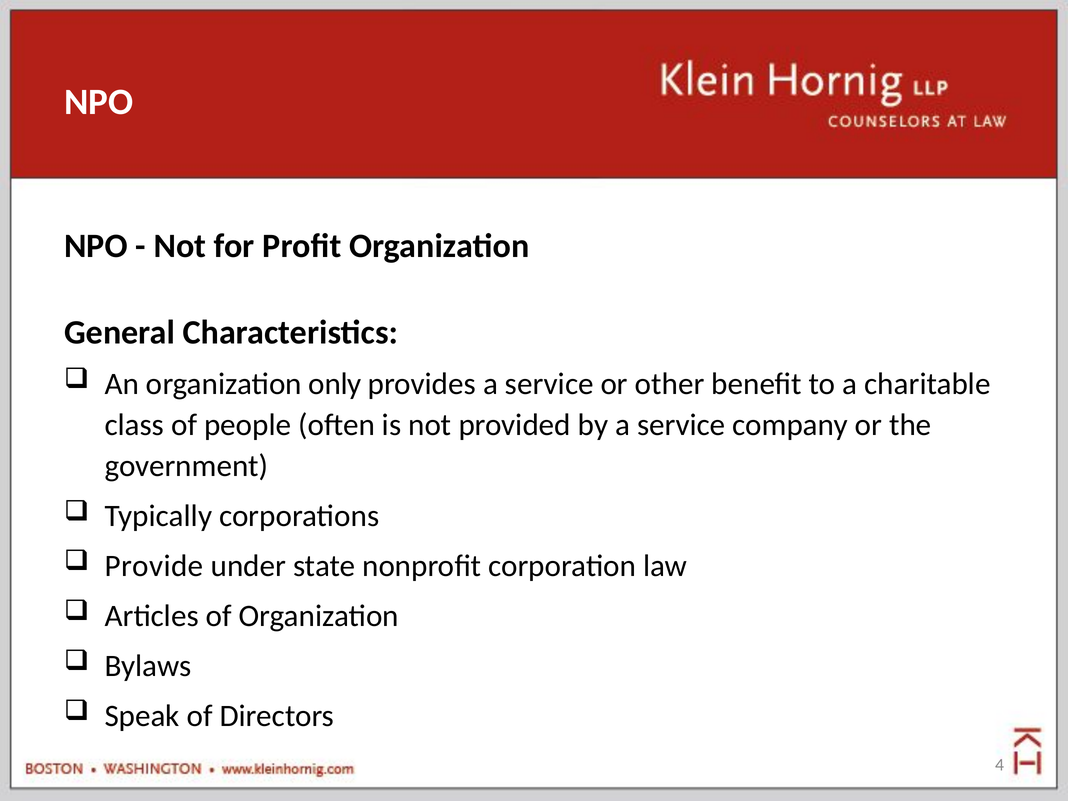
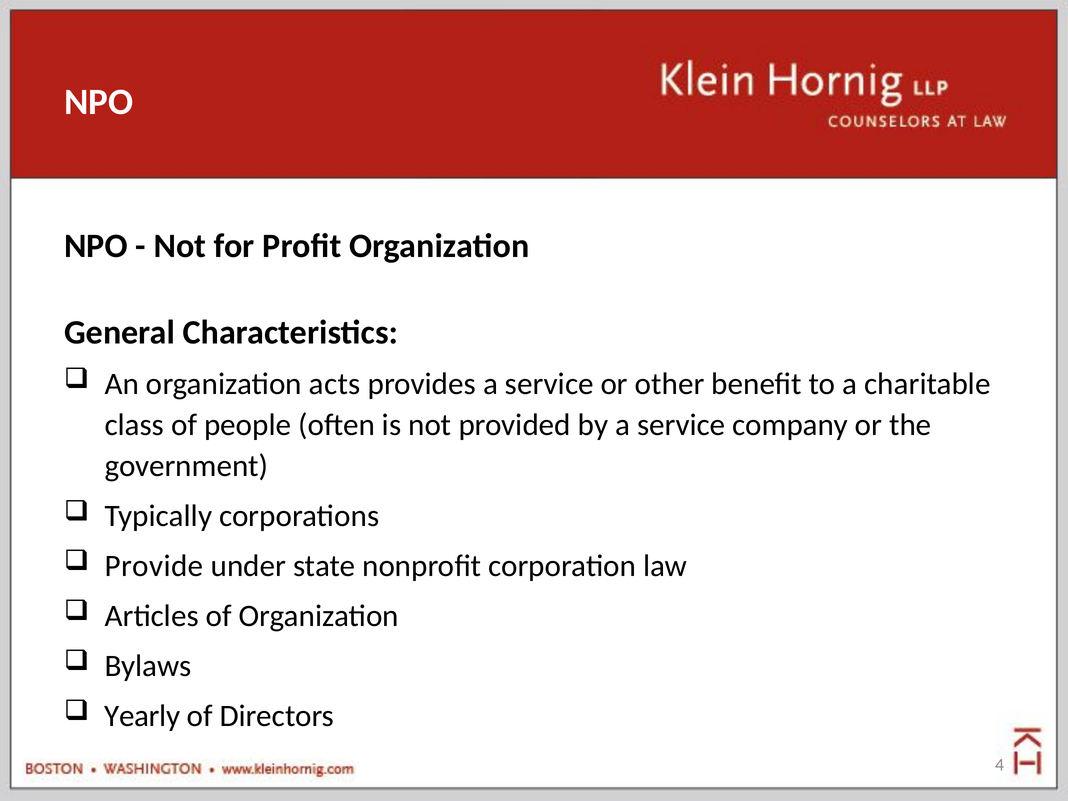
only: only -> acts (335, 384)
Speak: Speak -> Yearly (142, 716)
